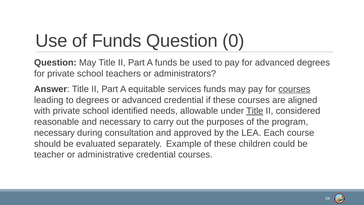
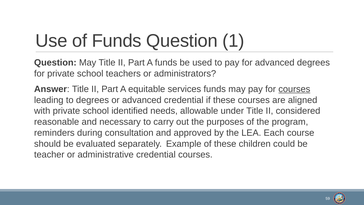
0: 0 -> 1 (233, 41)
Title underline: present -> none (255, 111)
necessary: necessary -> reminders (54, 133)
